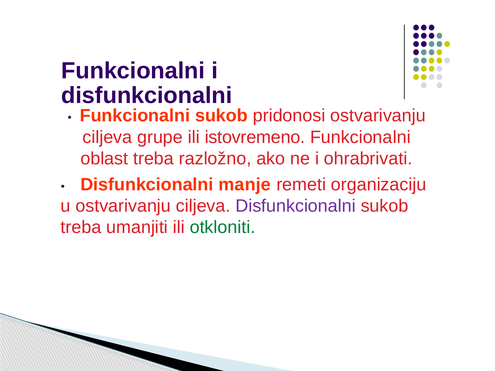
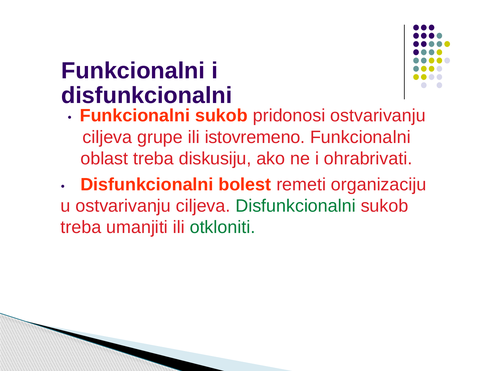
razložno: razložno -> diskusiju (215, 159)
manje: manje -> bolest (245, 185)
Disfunkcionalni colour: purple -> green (296, 206)
